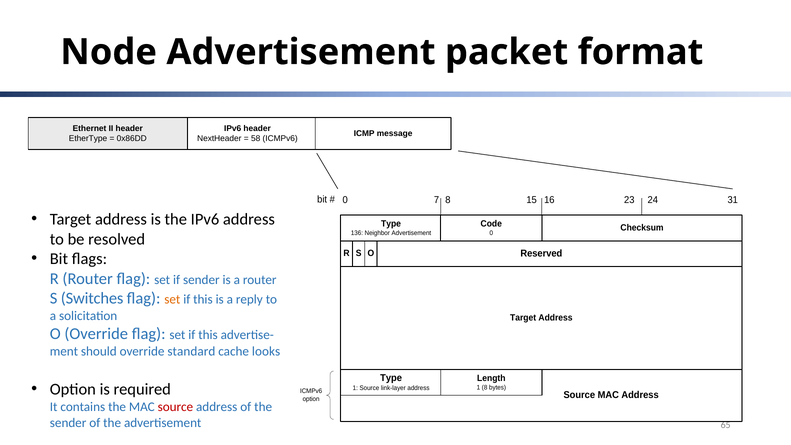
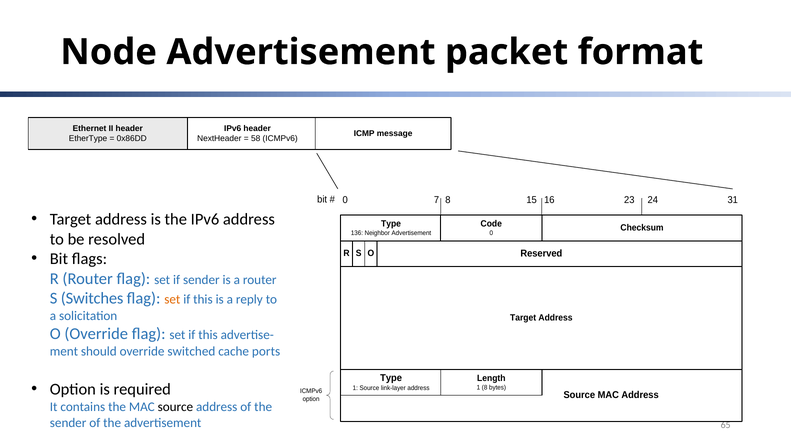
standard: standard -> switched (191, 352)
looks: looks -> ports (266, 352)
source colour: red -> black (175, 407)
